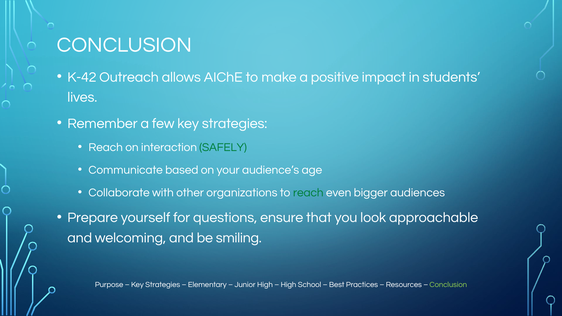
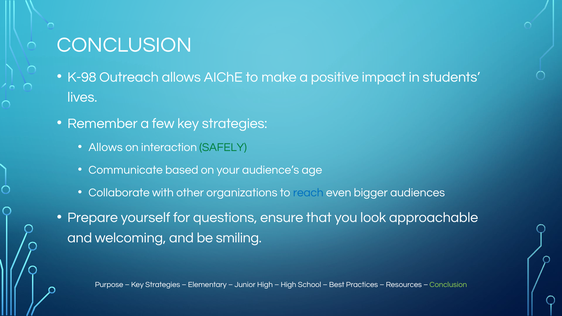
K-42: K-42 -> K-98 (82, 77)
Reach: Reach -> Allows (106, 147)
reach colour: green -> blue (308, 193)
